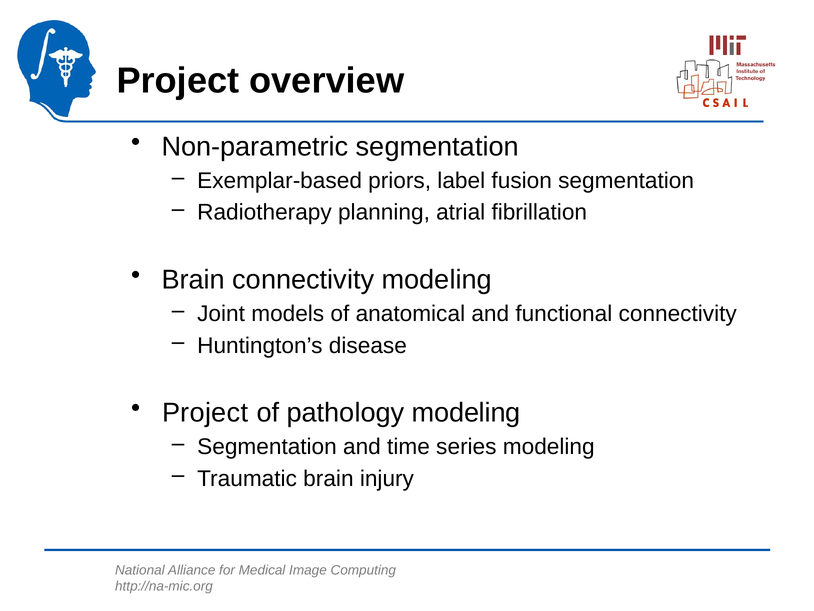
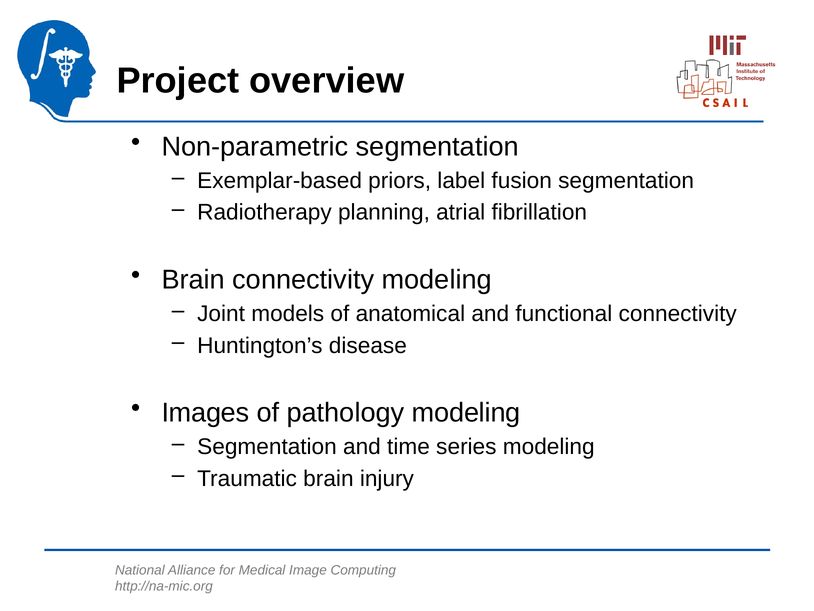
Project: Project -> Images (205, 413)
